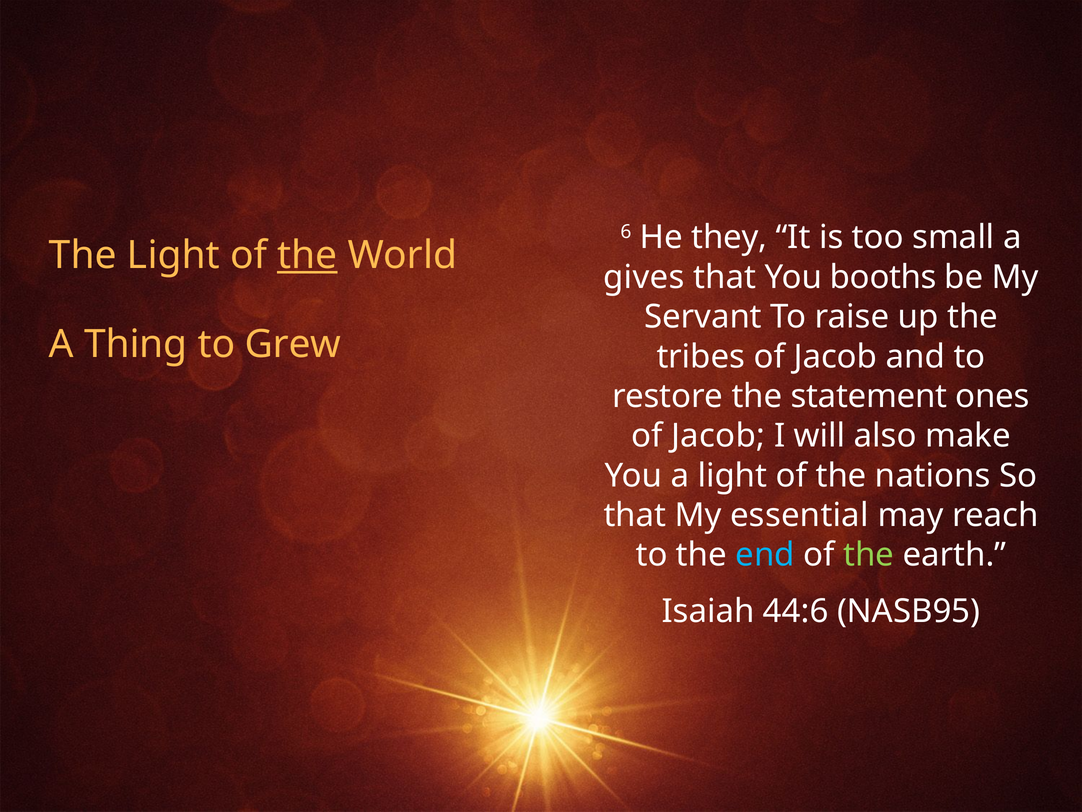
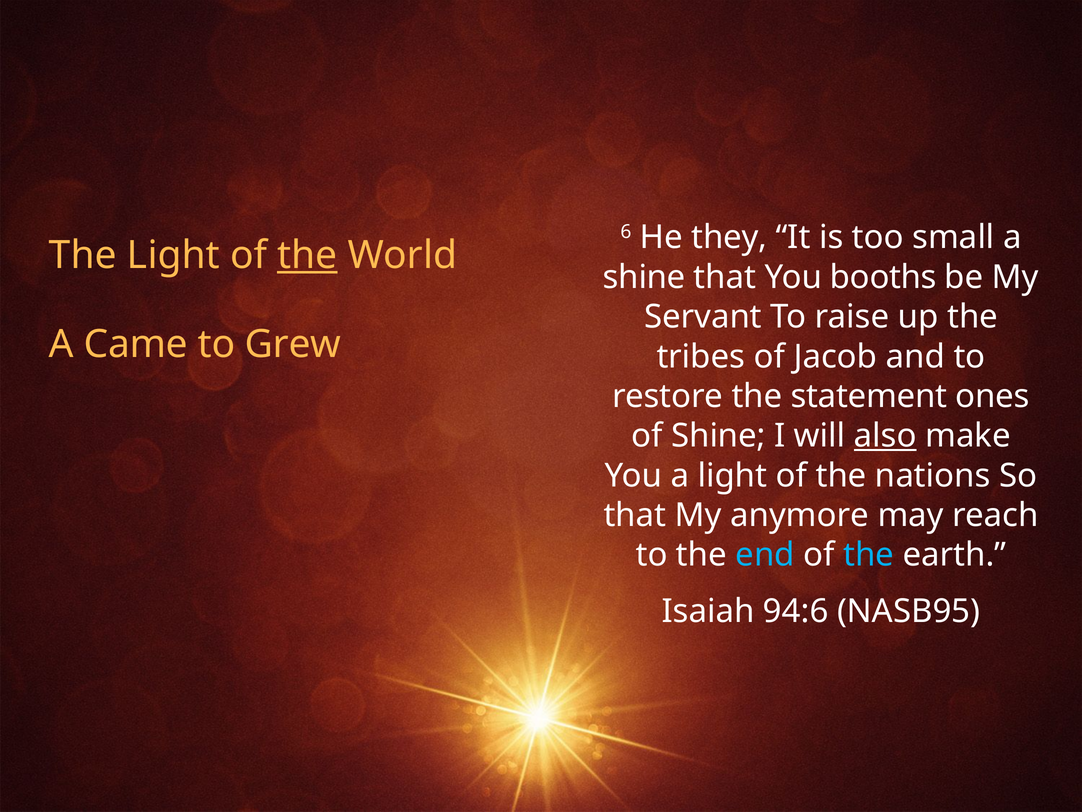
gives: gives -> shine (644, 277)
Thing: Thing -> Came (136, 344)
Jacob: Jacob -> Shine (718, 436)
also underline: none -> present (885, 436)
essential: essential -> anymore (800, 515)
the colour: light green -> light blue (869, 555)
44:6: 44:6 -> 94:6 (796, 611)
